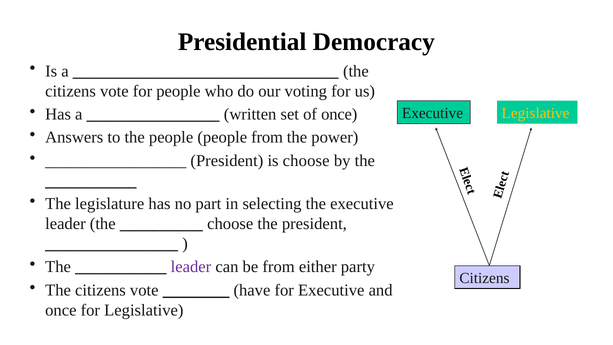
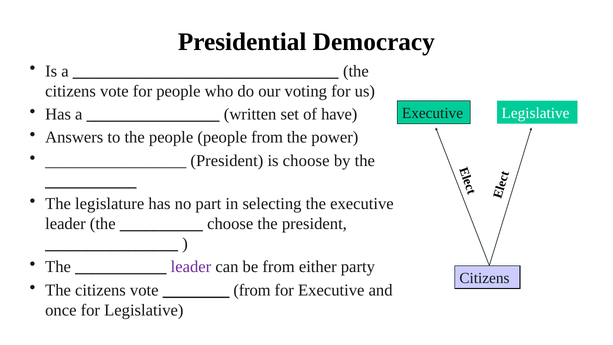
of once: once -> have (339, 114)
Legislative colour: yellow -> white (536, 113)
have: have -> from (252, 290)
